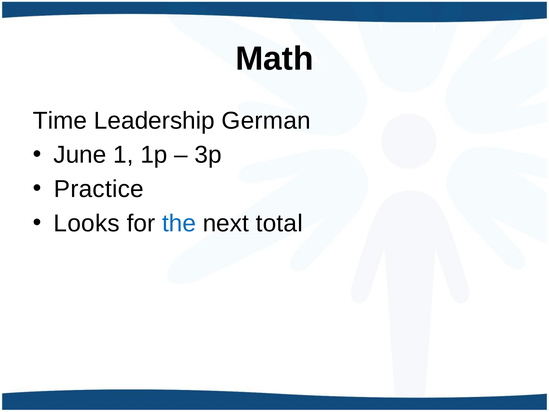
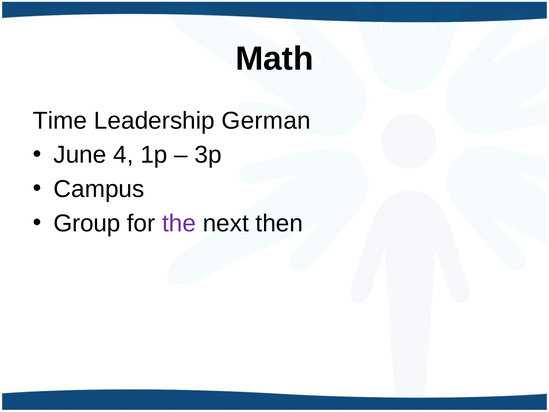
1: 1 -> 4 (123, 155)
Practice: Practice -> Campus (99, 189)
Looks: Looks -> Group (87, 223)
the colour: blue -> purple (179, 223)
total: total -> then (279, 223)
